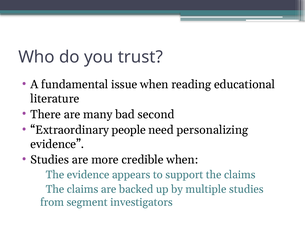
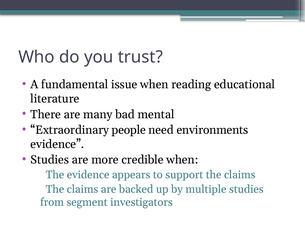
second: second -> mental (156, 114)
personalizing: personalizing -> environments (212, 130)
